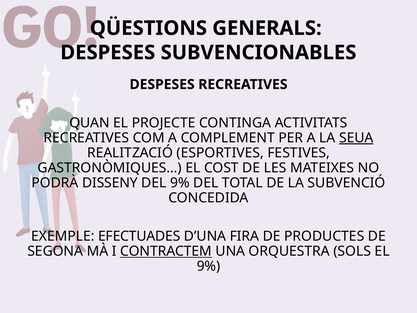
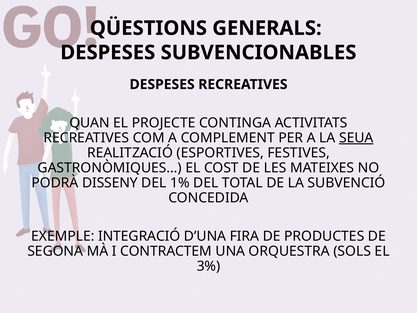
DEL 9%: 9% -> 1% (180, 183)
EFECTUADES: EFECTUADES -> INTEGRACIÓ (139, 236)
CONTRACTEM underline: present -> none (166, 251)
9%: 9% -> 3% (209, 266)
